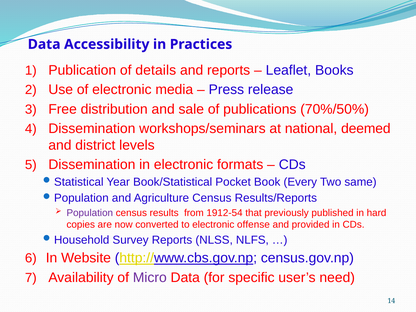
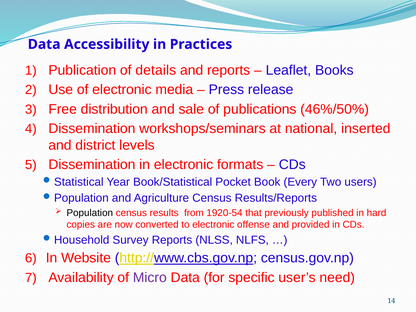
70%/50%: 70%/50% -> 46%/50% (335, 109)
deemed: deemed -> inserted (366, 129)
same: same -> users (361, 182)
Population colour: purple -> black (90, 213)
1912-54: 1912-54 -> 1920-54 (225, 213)
